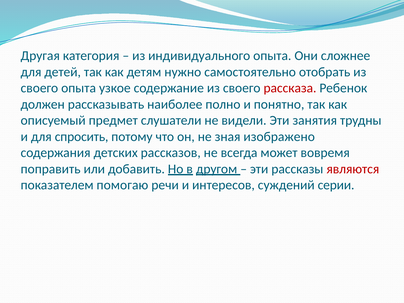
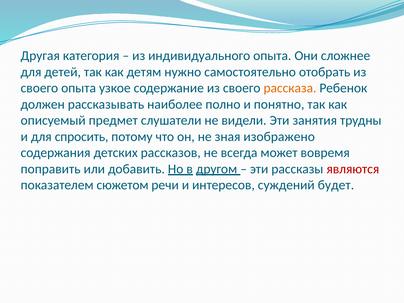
рассказа colour: red -> orange (290, 88)
помогаю: помогаю -> сюжетом (123, 185)
серии: серии -> будет (336, 185)
